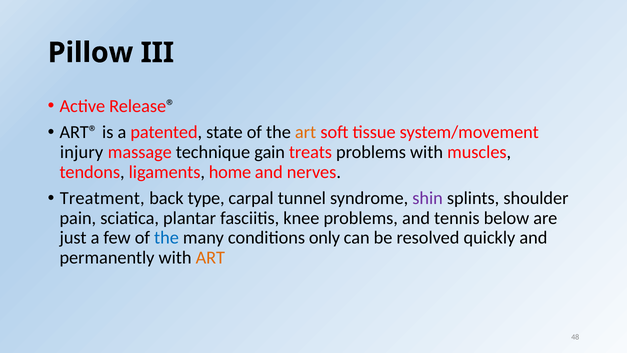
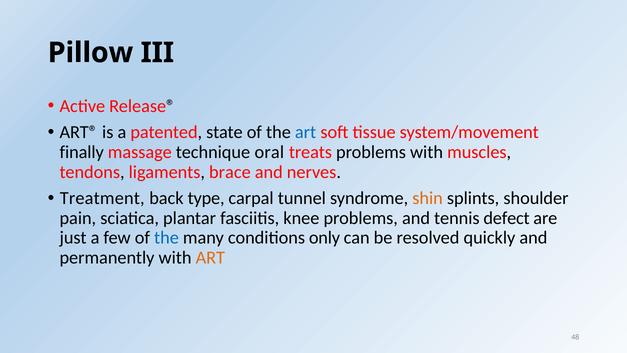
art colour: orange -> blue (306, 132)
injury: injury -> finally (82, 152)
gain: gain -> oral (269, 152)
home: home -> brace (230, 172)
shin colour: purple -> orange (428, 198)
below: below -> defect (507, 218)
